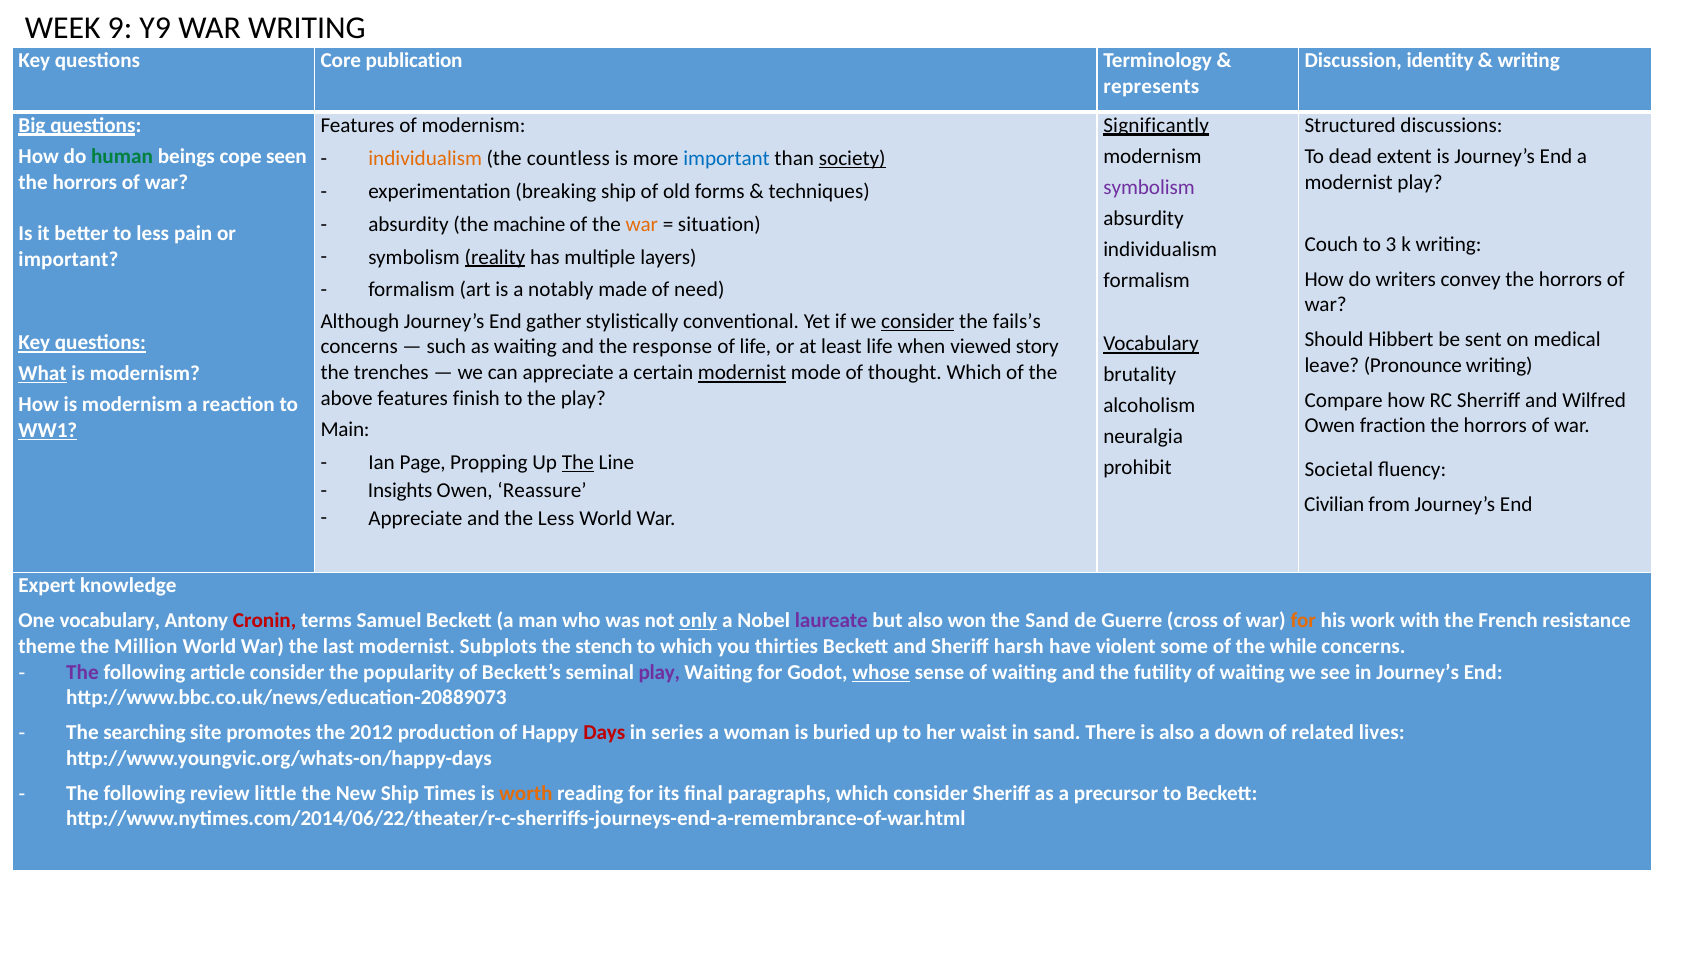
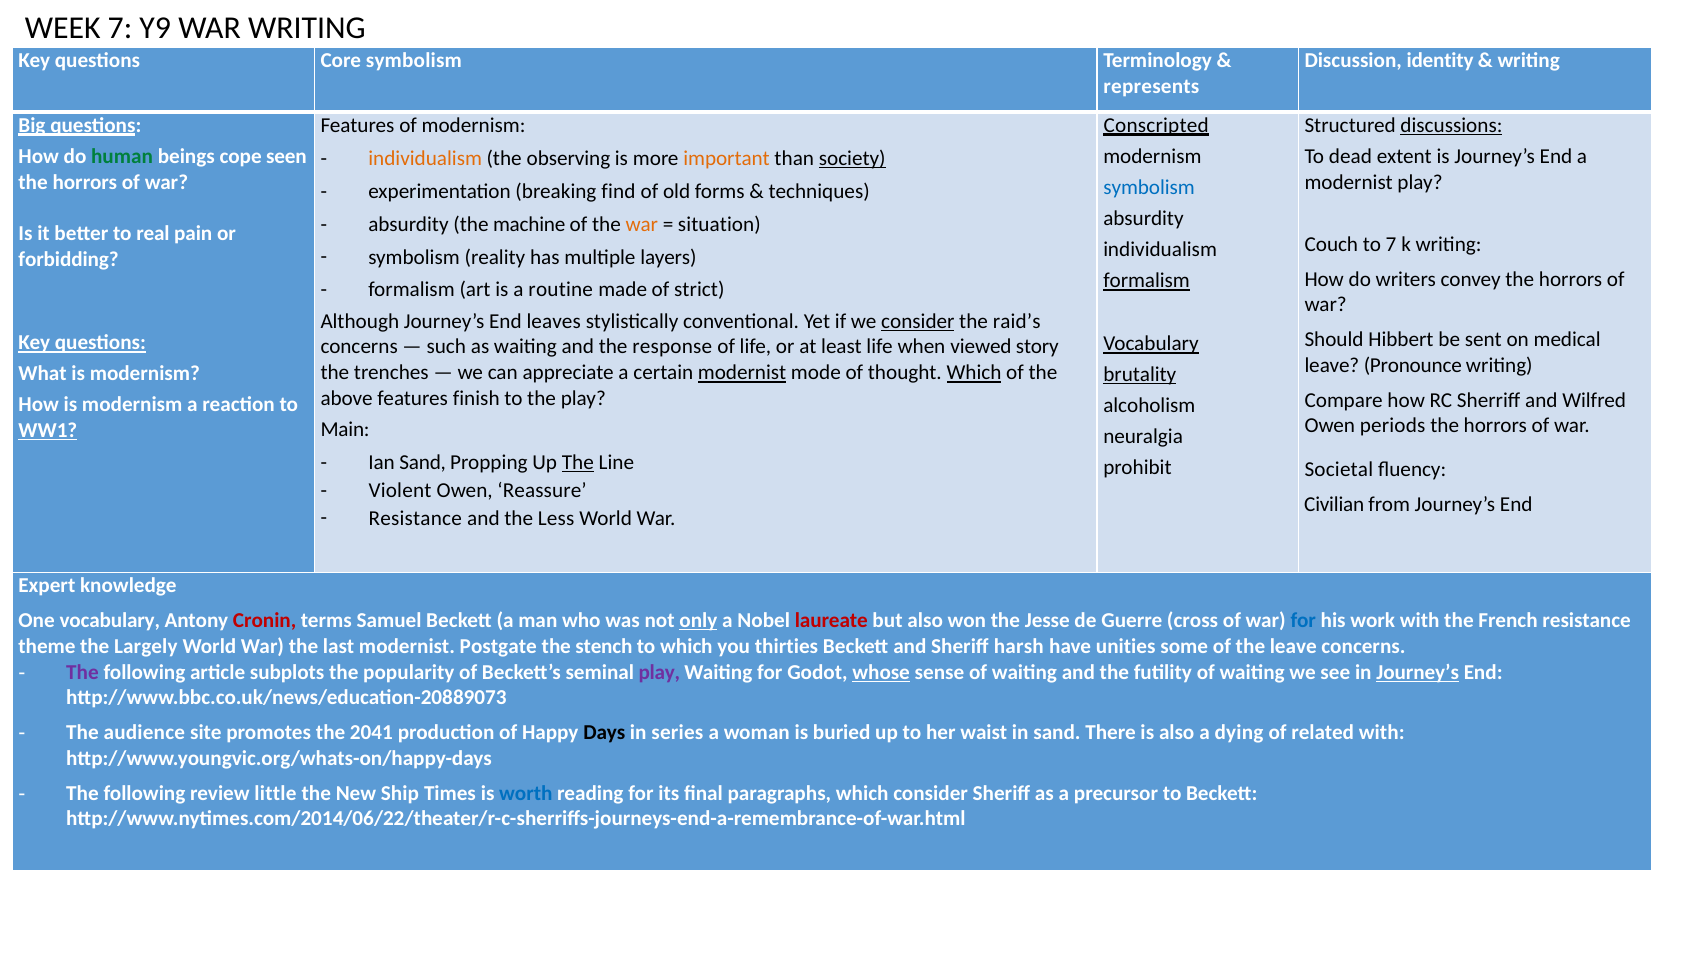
WEEK 9: 9 -> 7 (120, 28)
Core publication: publication -> symbolism (414, 60)
Significantly: Significantly -> Conscripted (1156, 125)
discussions underline: none -> present (1451, 125)
countless: countless -> observing (568, 158)
important colour: blue -> orange (727, 158)
symbolism colour: purple -> blue (1149, 188)
breaking ship: ship -> find (618, 191)
to less: less -> real (153, 234)
to 3: 3 -> 7 (1391, 245)
reality underline: present -> none (495, 257)
important: important -> forbidding (69, 260)
formalism underline: none -> present (1147, 281)
notably: notably -> routine (561, 290)
need: need -> strict (699, 290)
gather: gather -> leaves (554, 321)
fails’s: fails’s -> raid’s (1017, 321)
Which underline: none -> present (974, 373)
What underline: present -> none (43, 374)
brutality underline: none -> present (1140, 375)
fraction: fraction -> periods (1393, 426)
Ian Page: Page -> Sand (423, 463)
Insights: Insights -> Violent (400, 491)
Appreciate: Appreciate -> Resistance (415, 518)
laureate colour: purple -> red (831, 621)
the Sand: Sand -> Jesse (1047, 621)
for colour: orange -> blue (1303, 621)
Million: Million -> Largely (146, 647)
Subplots: Subplots -> Postgate (498, 647)
violent: violent -> unities (1126, 647)
the while: while -> leave (1293, 647)
article consider: consider -> subplots (287, 672)
Journey’s underline: none -> present (1418, 672)
searching: searching -> audience (144, 733)
2012: 2012 -> 2041 (371, 733)
Days colour: red -> black (604, 733)
down: down -> dying (1239, 733)
related lives: lives -> with (1382, 733)
worth colour: orange -> blue (526, 793)
